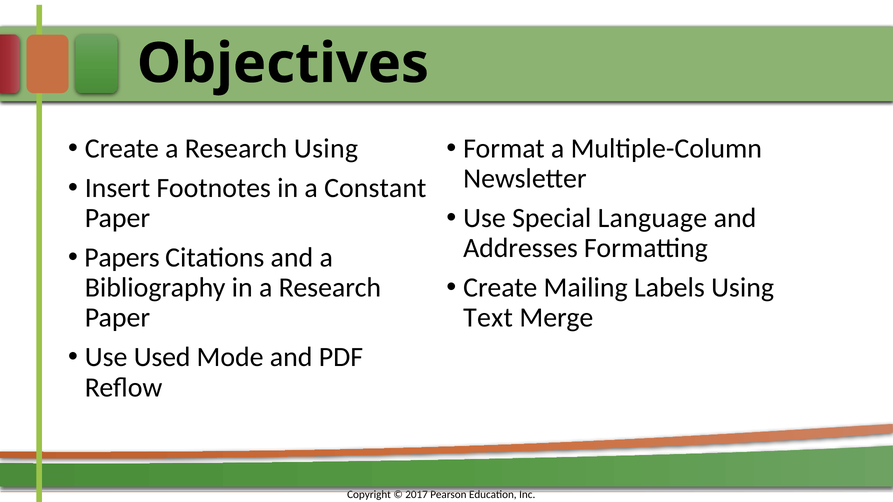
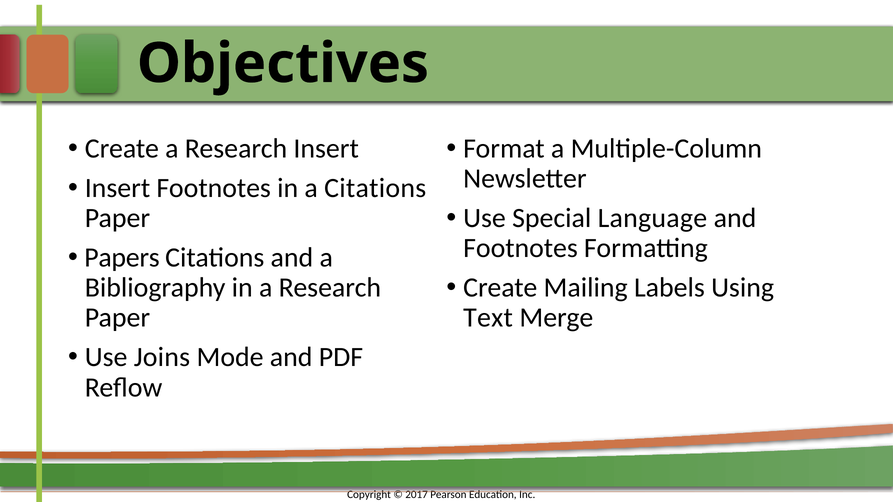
Research Using: Using -> Insert (326, 149)
a Constant: Constant -> Citations (375, 188)
Addresses: Addresses -> Footnotes (521, 248)
Used: Used -> Joins (162, 357)
